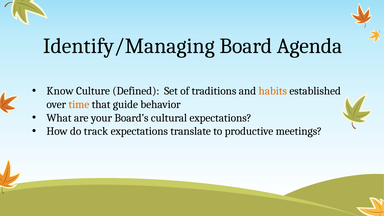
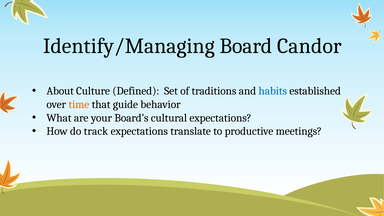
Agenda: Agenda -> Candor (309, 46)
Know: Know -> About (60, 91)
habits colour: orange -> blue (273, 91)
